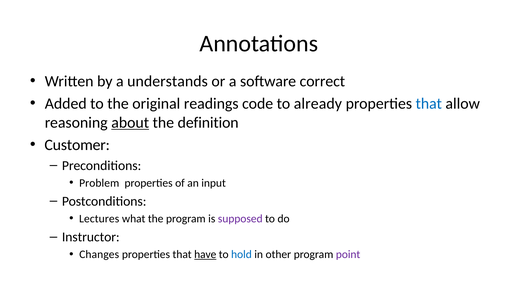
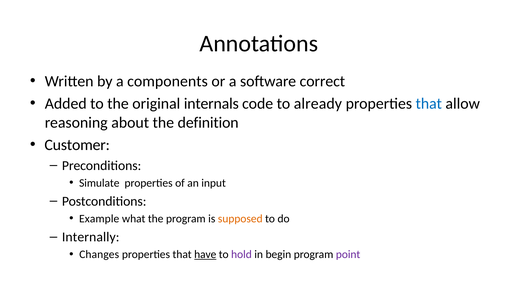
understands: understands -> components (168, 81)
readings: readings -> internals (211, 104)
about underline: present -> none (130, 123)
Problem: Problem -> Simulate (99, 183)
Lectures: Lectures -> Example (99, 219)
supposed colour: purple -> orange (240, 219)
Instructor: Instructor -> Internally (91, 237)
hold colour: blue -> purple (241, 255)
other: other -> begin (278, 255)
